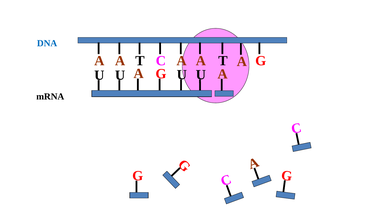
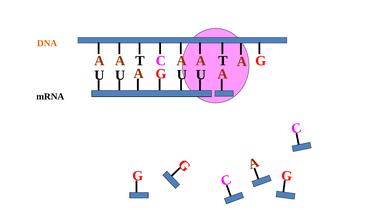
DNA colour: blue -> orange (47, 43)
